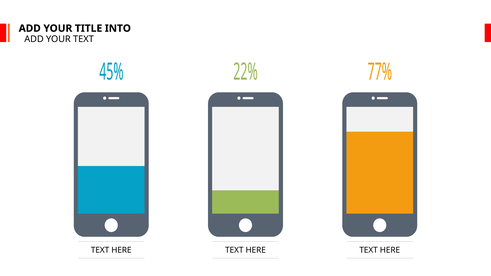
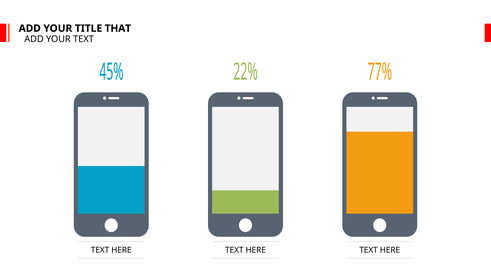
INTO: INTO -> THAT (118, 28)
